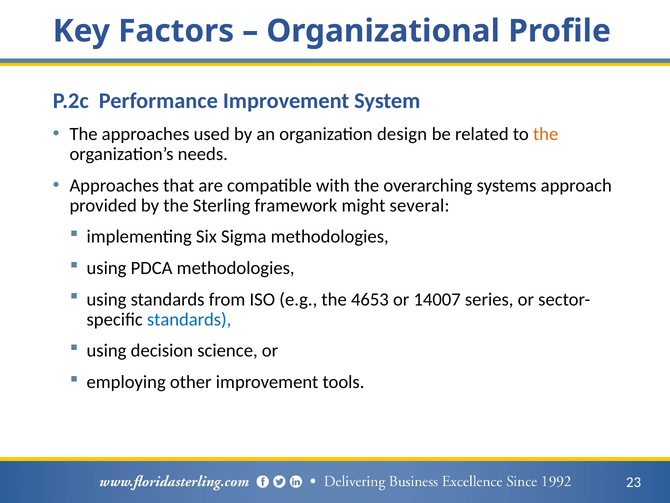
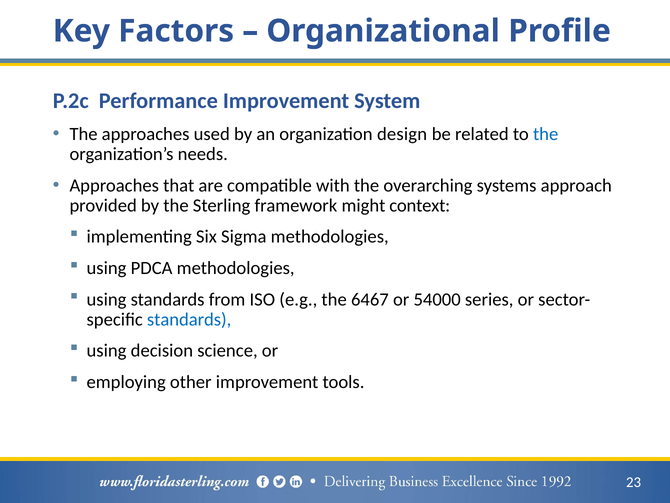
the colour: orange -> blue (546, 134)
several: several -> context (420, 205)
4653: 4653 -> 6467 (370, 299)
14007: 14007 -> 54000 (437, 299)
